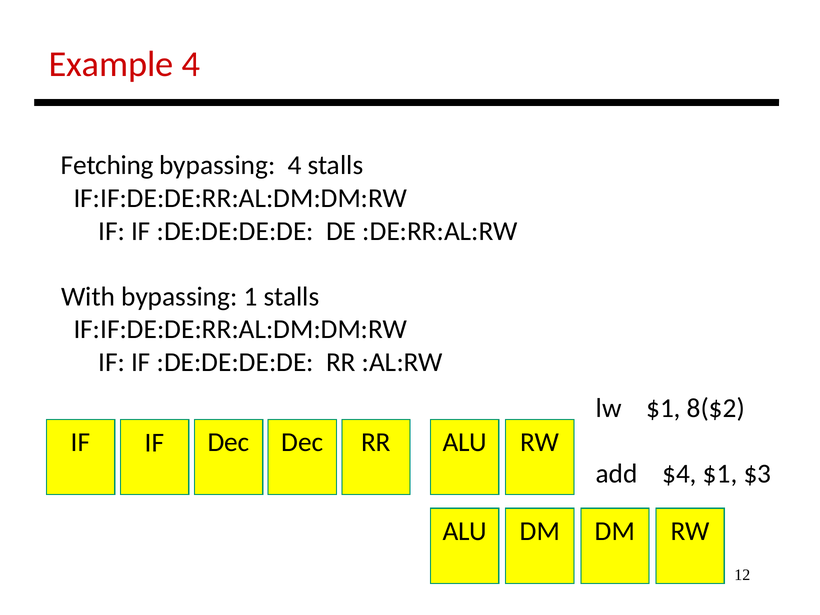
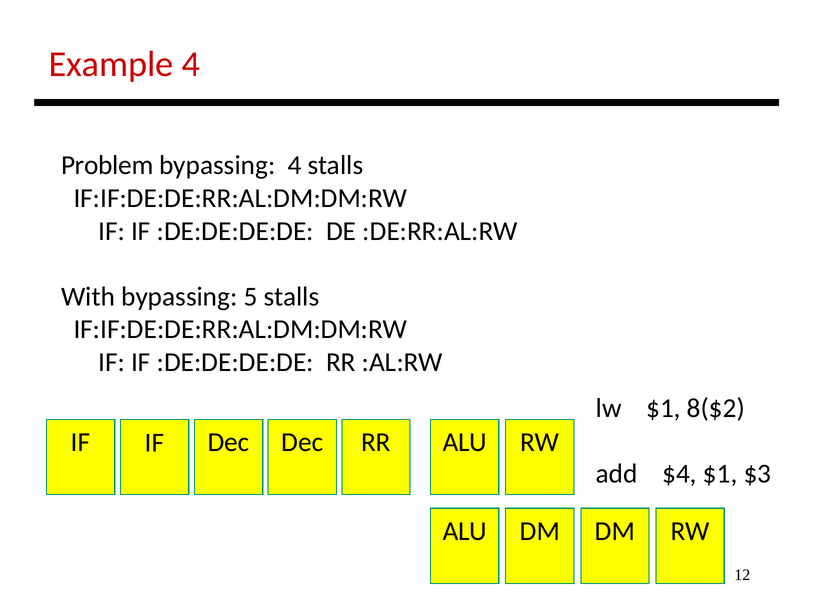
Fetching: Fetching -> Problem (107, 165)
1: 1 -> 5 (251, 297)
